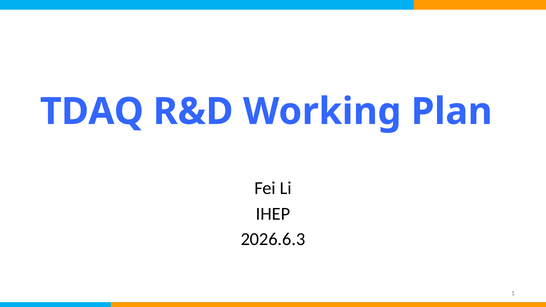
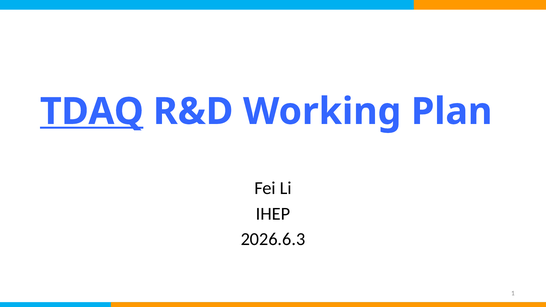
TDAQ underline: none -> present (92, 112)
